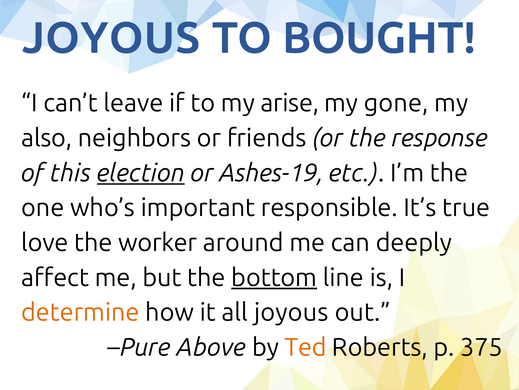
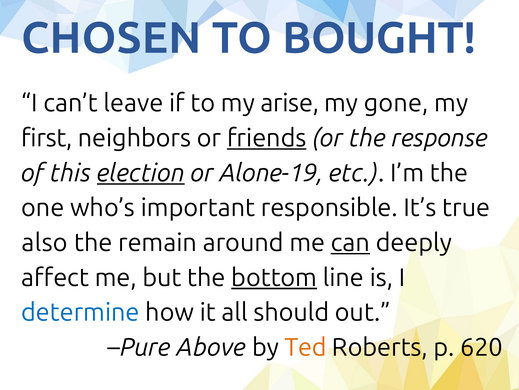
JOYOUS: JOYOUS -> CHOSEN (111, 38)
also: also -> first (47, 138)
friends underline: none -> present (267, 138)
Ashes-19: Ashes-19 -> Alone-19 (271, 173)
love: love -> also (45, 242)
worker: worker -> remain (158, 242)
can underline: none -> present (350, 242)
determine colour: orange -> blue (80, 312)
all joyous: joyous -> should (291, 312)
375: 375 -> 620 (481, 347)
